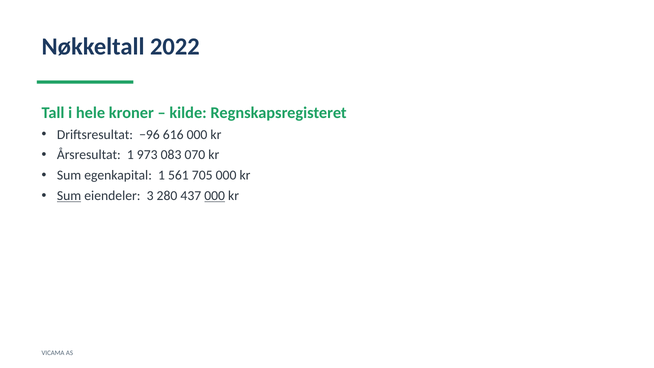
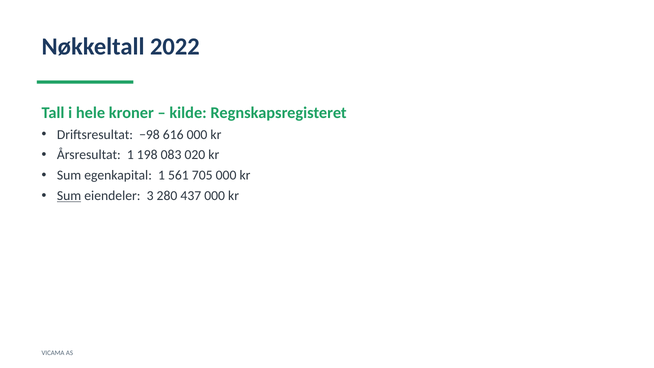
−96: −96 -> −98 (149, 134)
973: 973 -> 198 (147, 155)
070: 070 -> 020 (195, 155)
000 underline: present -> none (215, 196)
